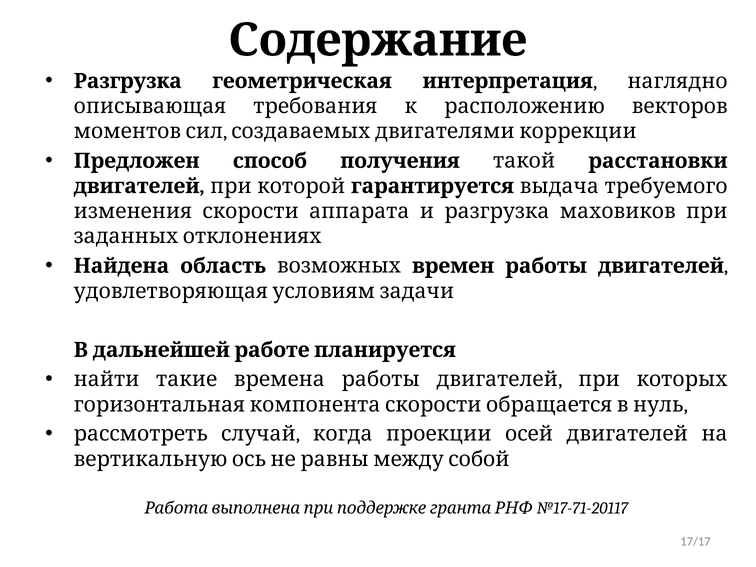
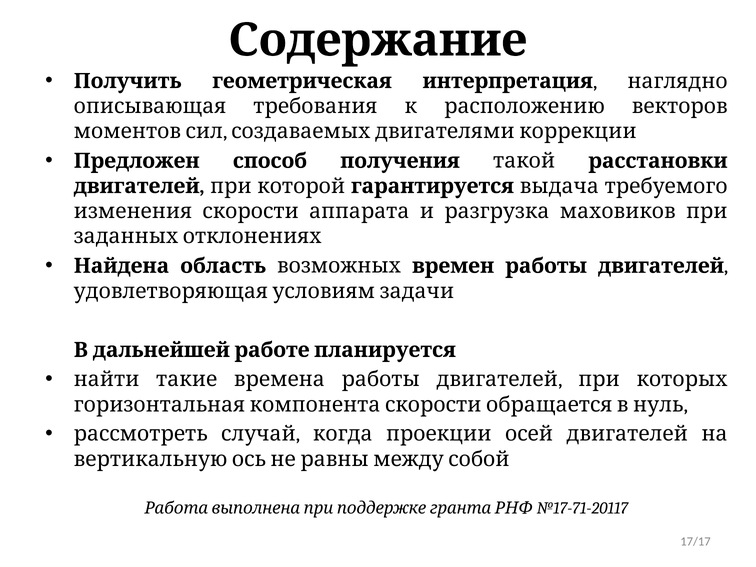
Разгрузка: Разгрузка -> Получить (128, 81)
